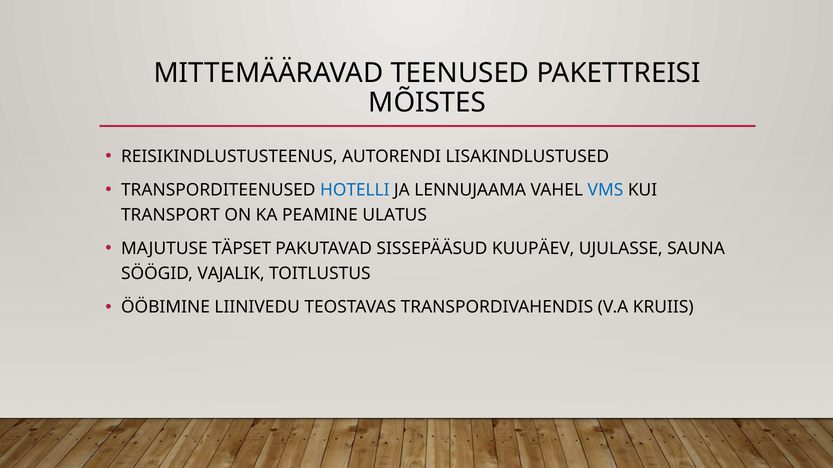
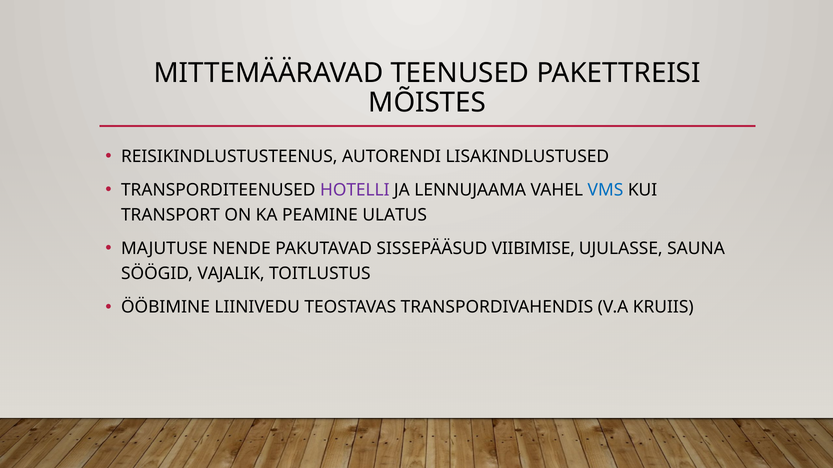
HOTELLI colour: blue -> purple (355, 190)
TÄPSET: TÄPSET -> NENDE (242, 249)
KUUPÄEV: KUUPÄEV -> VIIBIMISE (533, 249)
